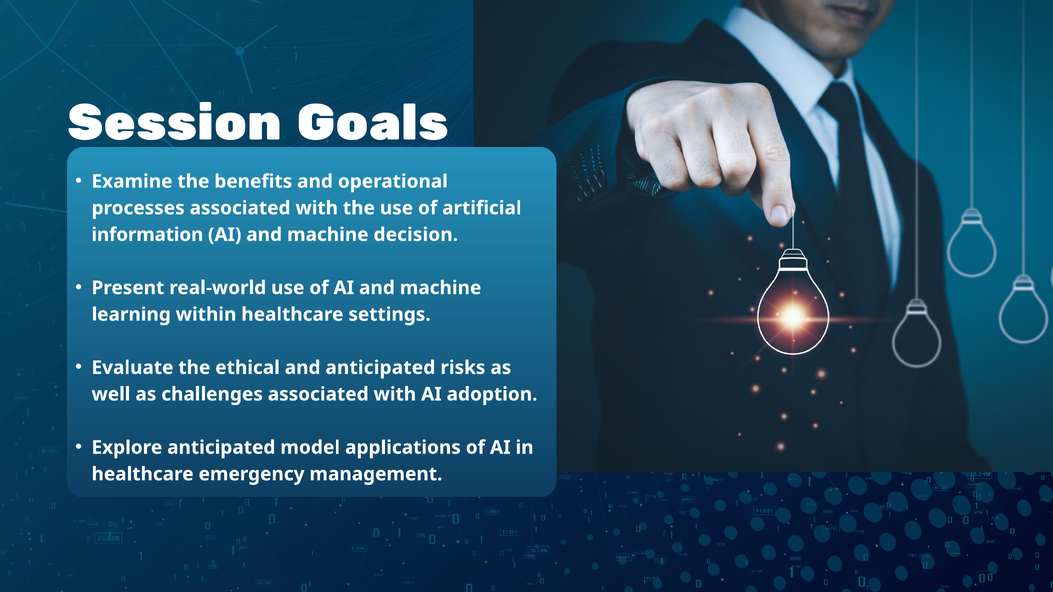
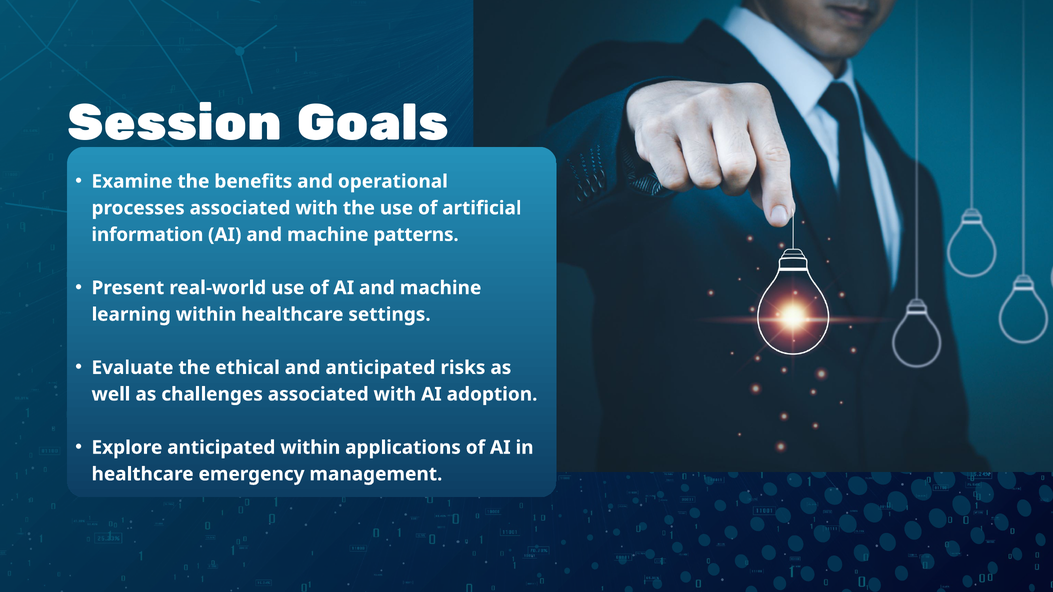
decision: decision -> patterns (416, 235)
anticipated model: model -> within (310, 448)
